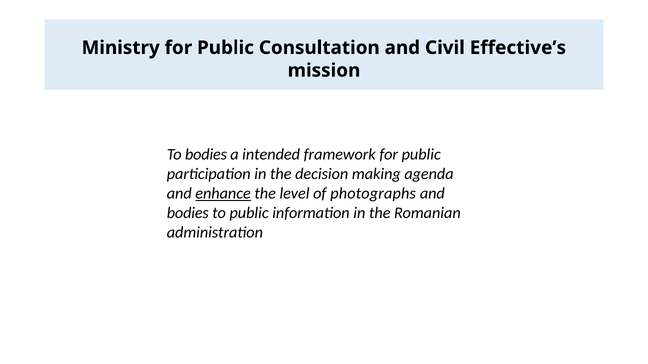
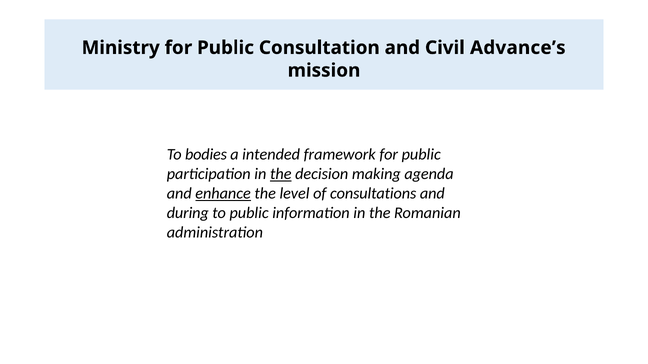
Effective’s: Effective’s -> Advance’s (518, 48)
the underline: none -> present (281, 174)
photographs: photographs -> consultations (373, 194)
bodies: bodies -> during (188, 213)
